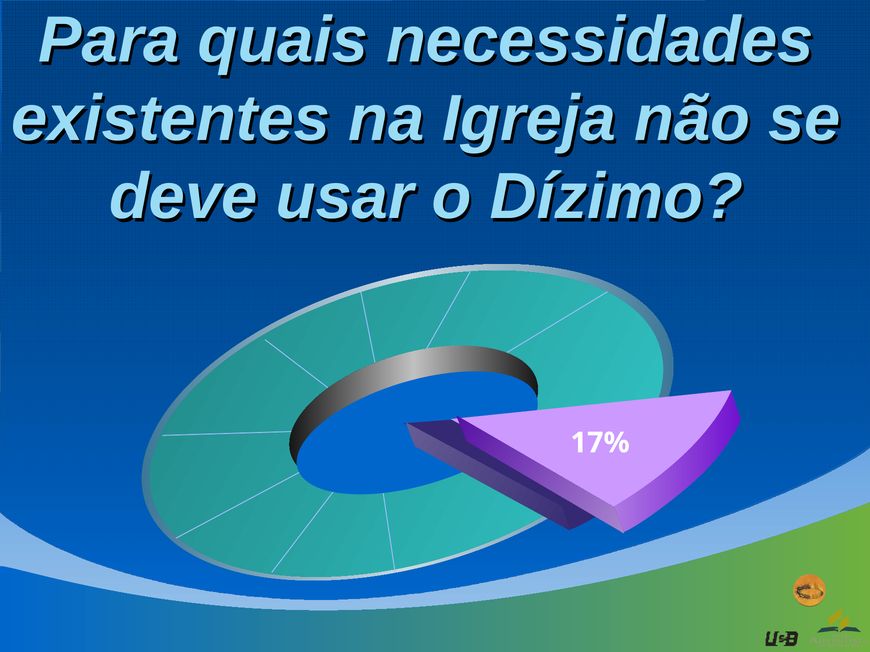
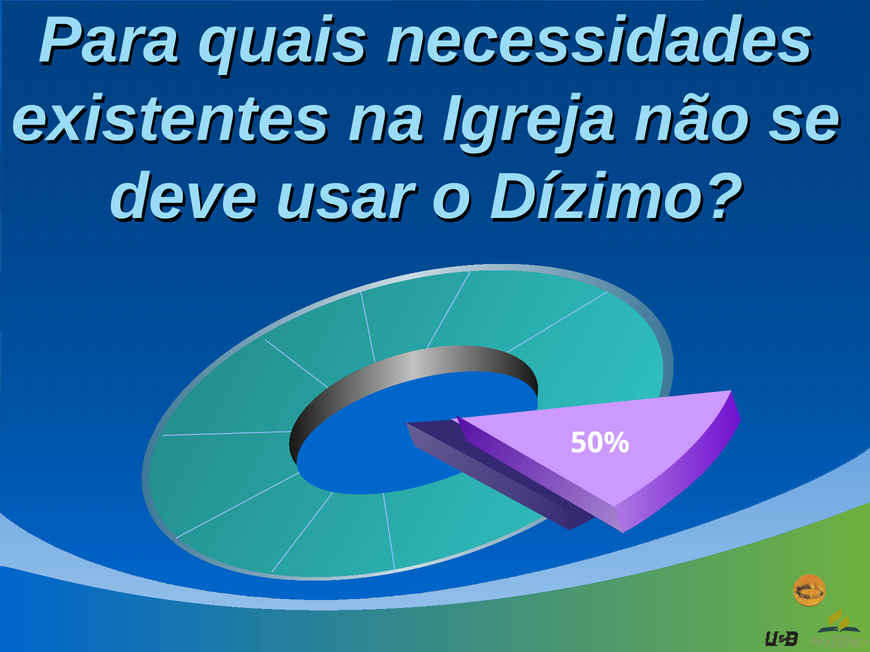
17%: 17% -> 50% (600, 443)
